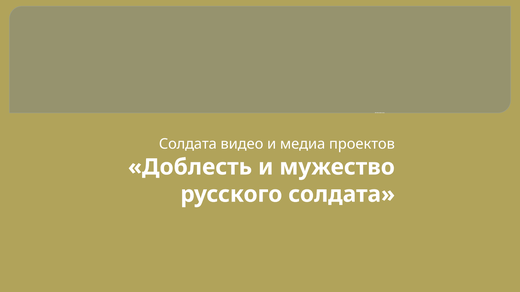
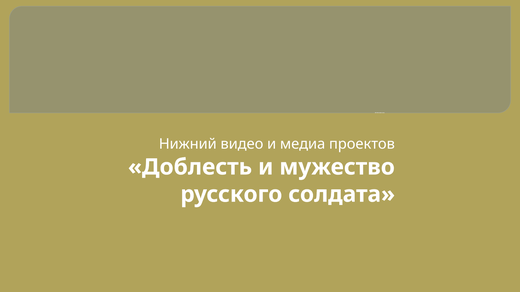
Солдата: Солдата -> Нижний (188, 144)
